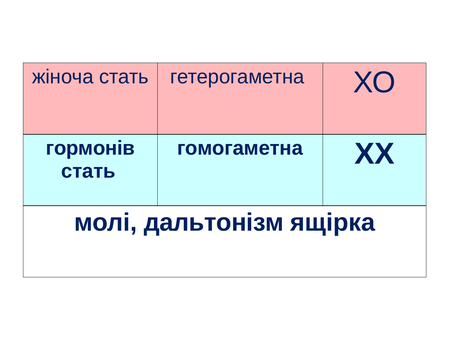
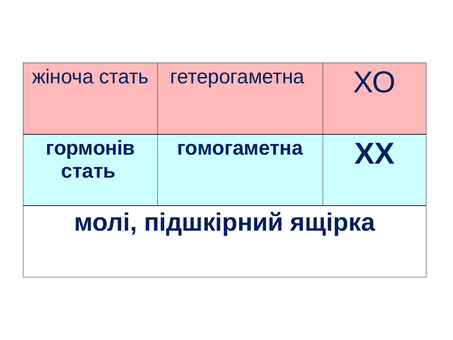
дальтонізм: дальтонізм -> підшкірний (214, 222)
